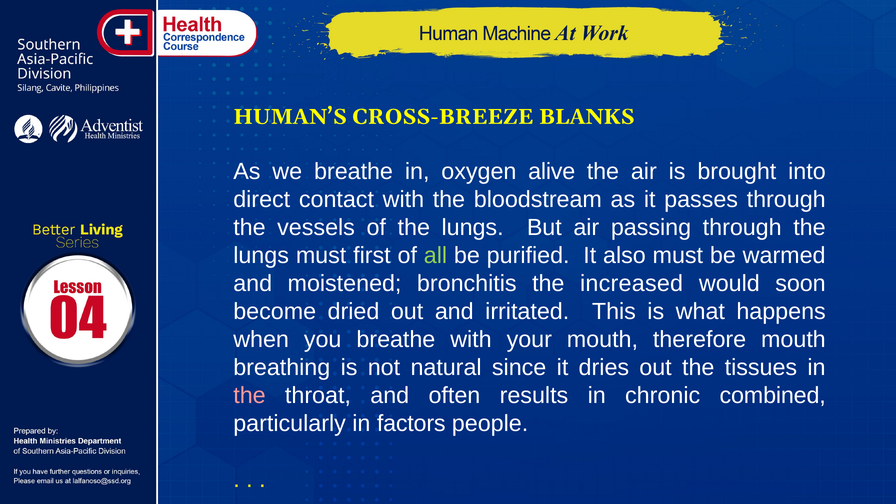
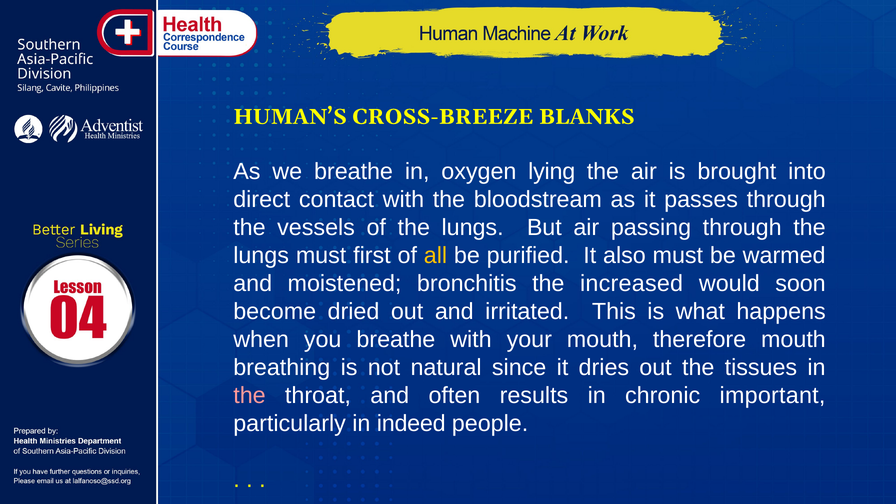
alive: alive -> lying (552, 172)
all colour: light green -> yellow (435, 256)
combined: combined -> important (772, 396)
factors: factors -> indeed (411, 424)
